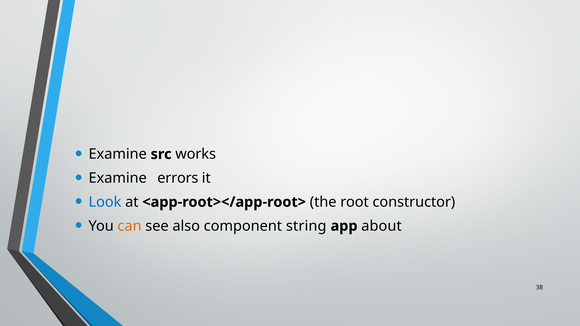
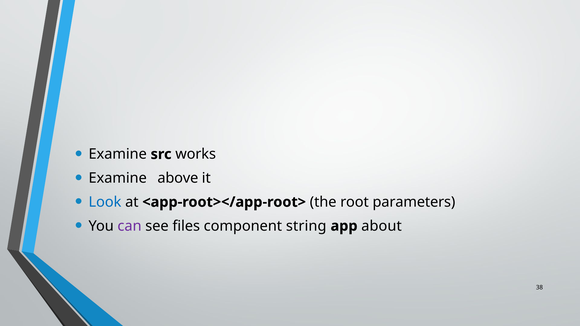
errors: errors -> above (178, 178)
constructor: constructor -> parameters (414, 202)
can colour: orange -> purple (130, 226)
also: also -> files (186, 226)
